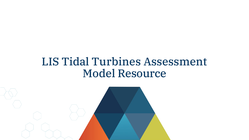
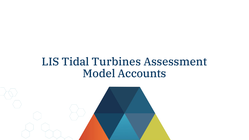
Resource: Resource -> Accounts (142, 74)
